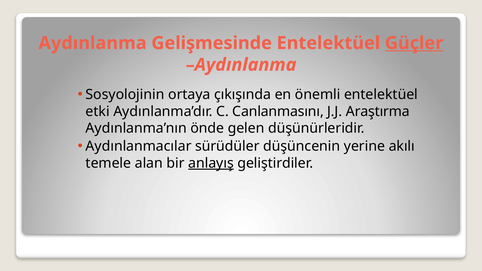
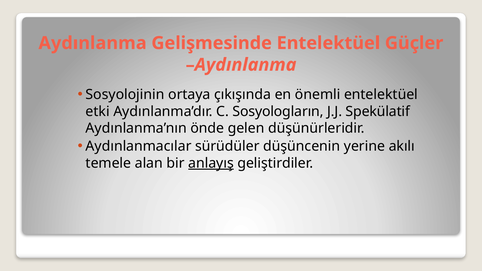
Güçler underline: present -> none (414, 43)
Canlanmasını: Canlanmasını -> Sosyologların (278, 111)
Araştırma: Araştırma -> Spekülatif (378, 111)
